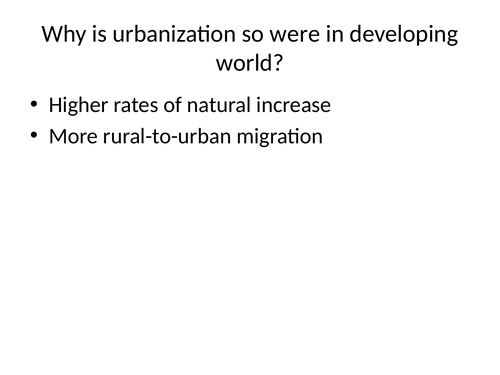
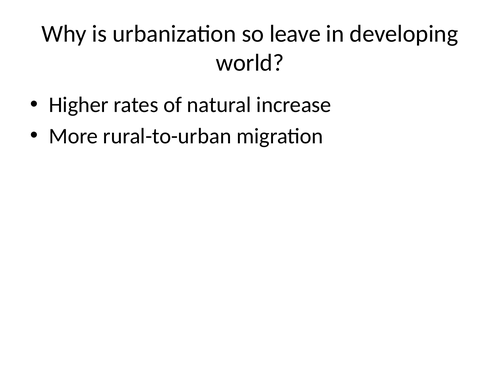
were: were -> leave (295, 34)
